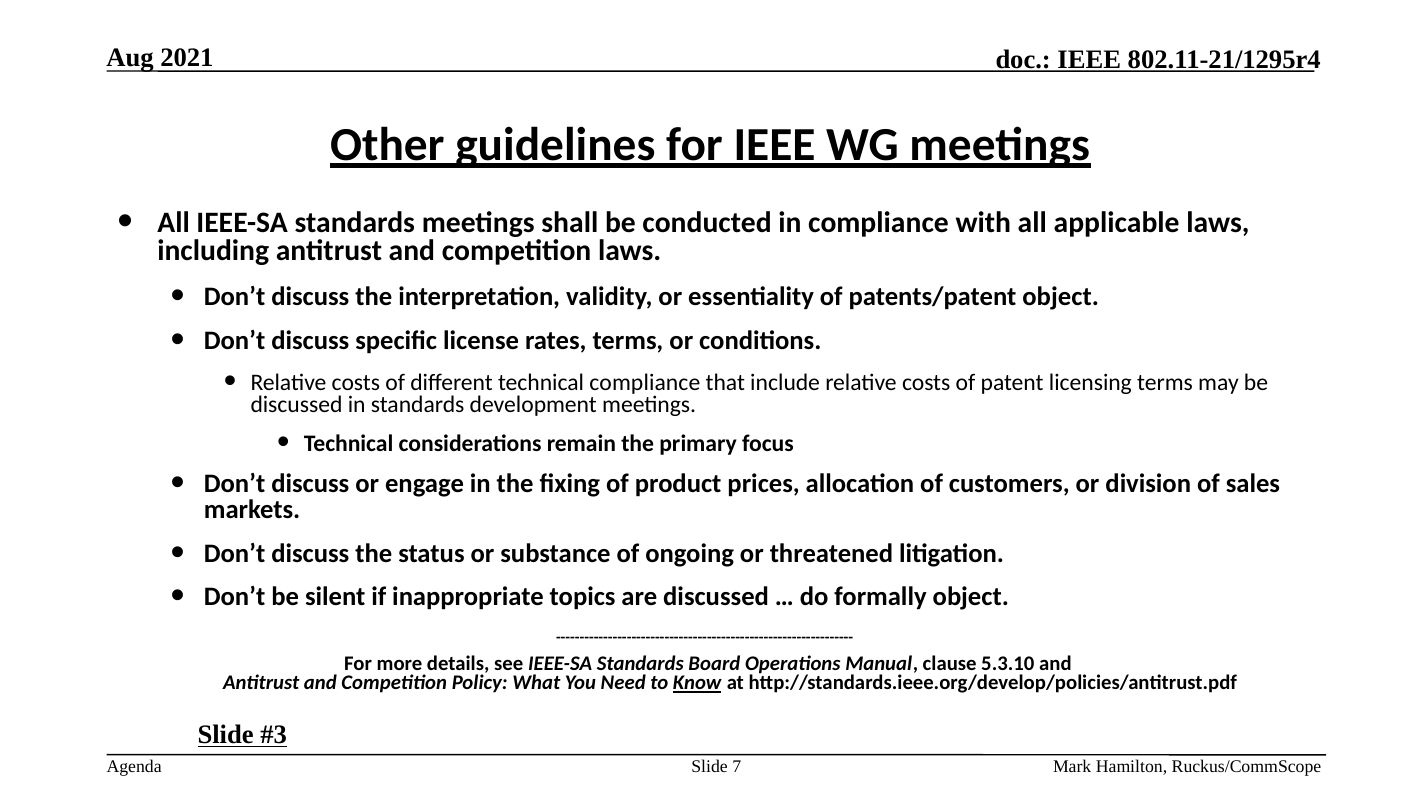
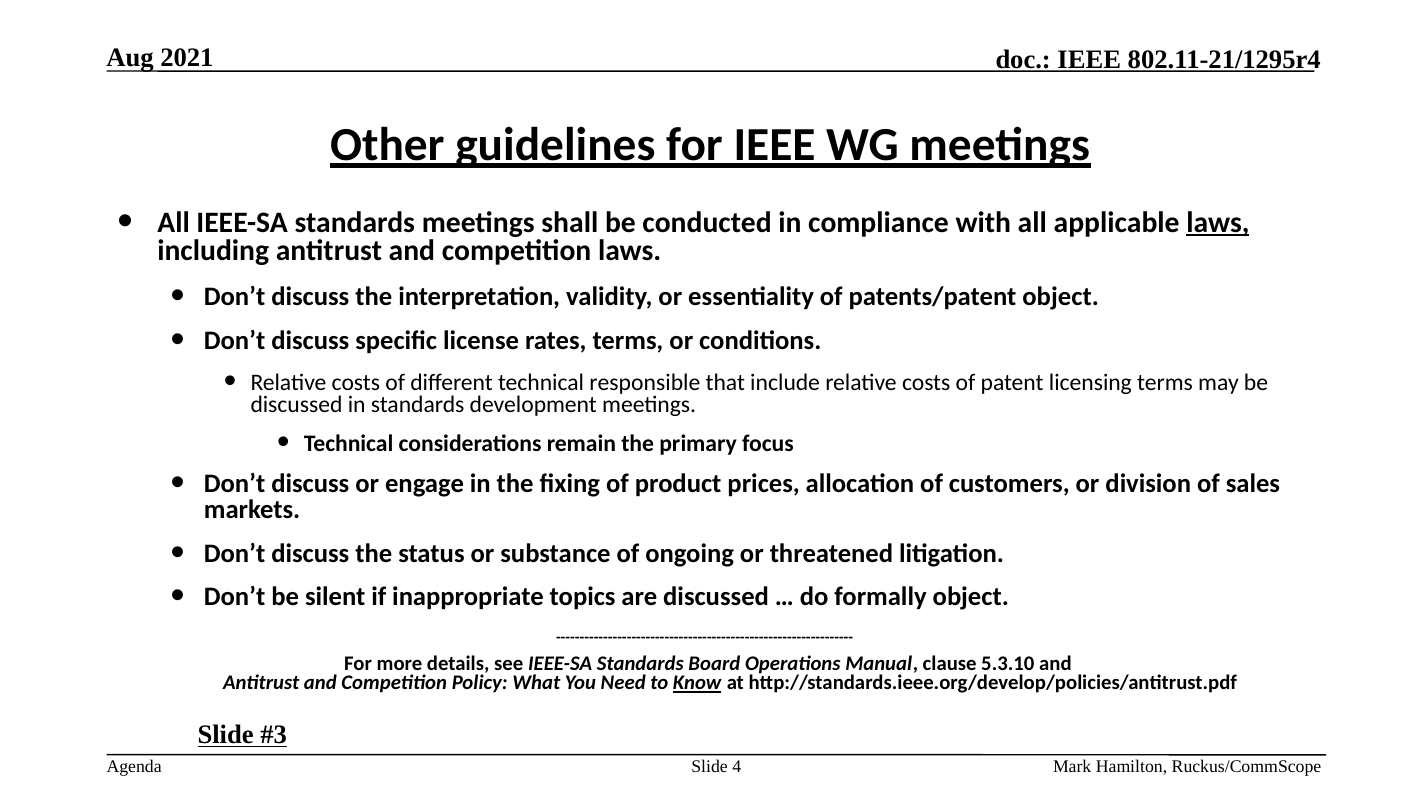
laws underline: none -> present (1218, 222)
technical compliance: compliance -> responsible (645, 382)
7: 7 -> 4 (737, 767)
